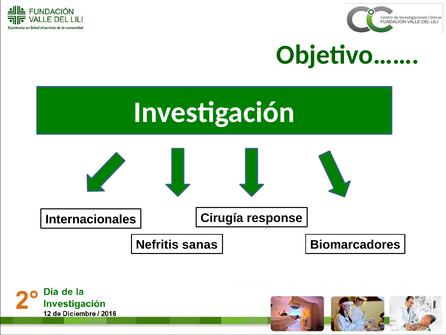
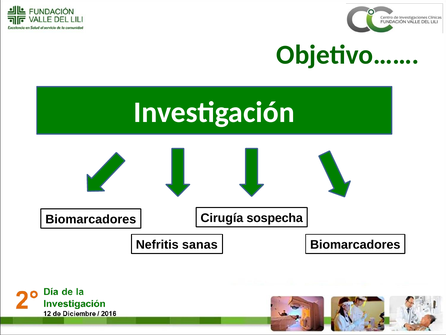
Internacionales: Internacionales -> Biomarcadores (91, 219)
response: response -> sospecha (275, 218)
